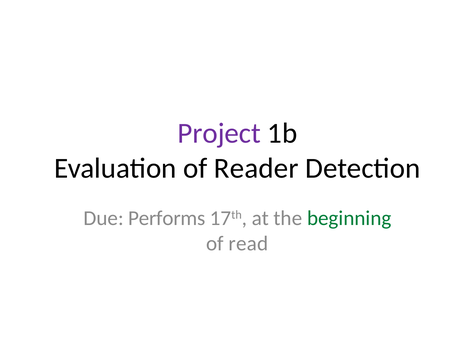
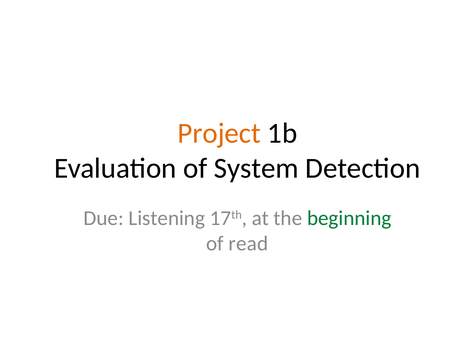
Project colour: purple -> orange (219, 133)
Reader: Reader -> System (256, 168)
Performs: Performs -> Listening (167, 218)
